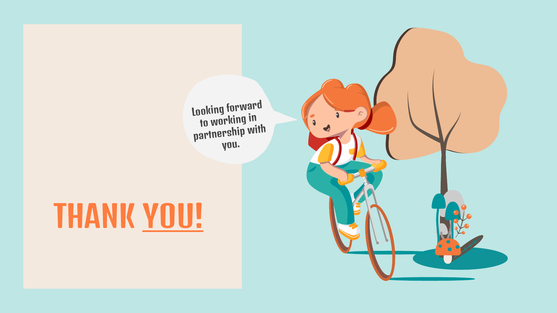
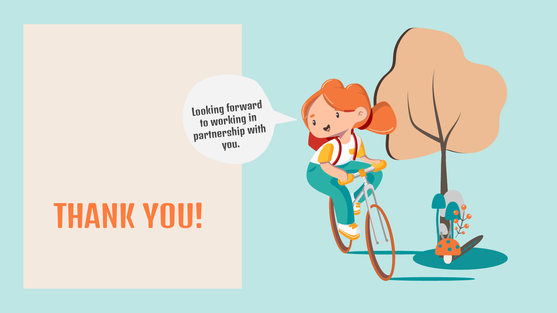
YOU underline: present -> none (173, 218)
